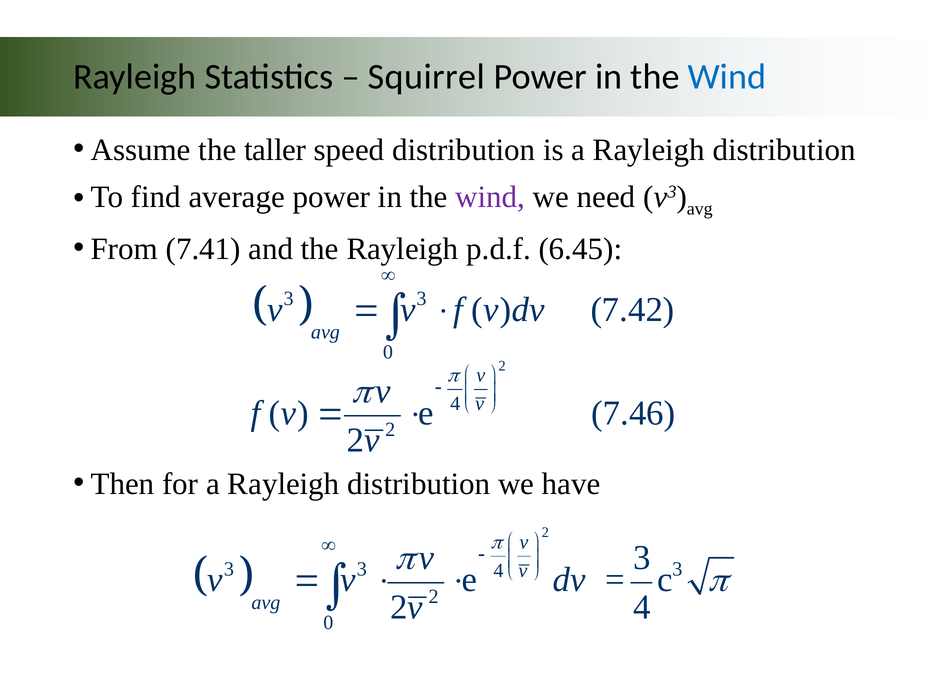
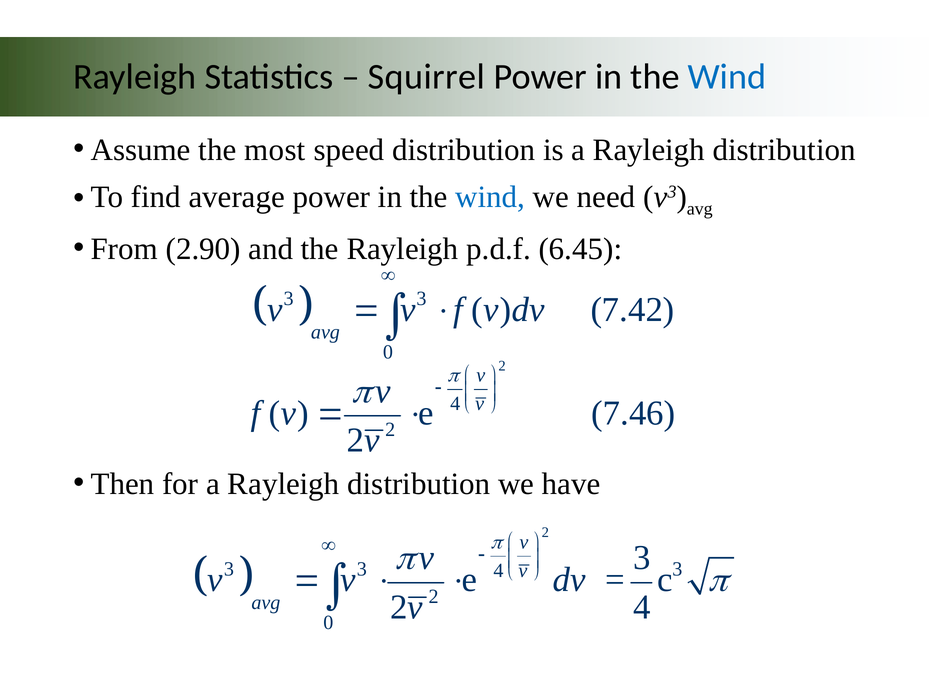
taller: taller -> most (275, 150)
wind colour: purple -> blue (490, 197)
7.41: 7.41 -> 2.90 (203, 249)
